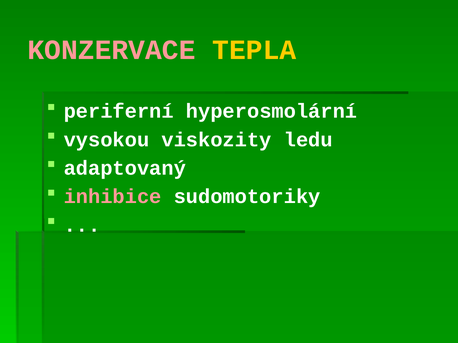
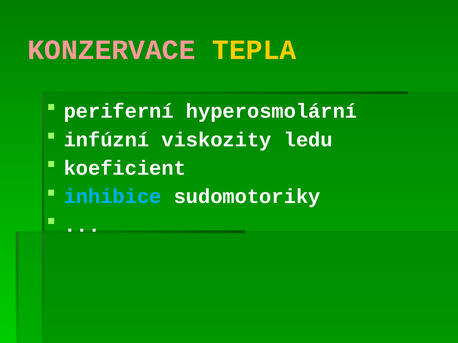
vysokou: vysokou -> infúzní (107, 140)
adaptovaný: adaptovaný -> koeficient (125, 168)
inhibice colour: pink -> light blue (113, 197)
